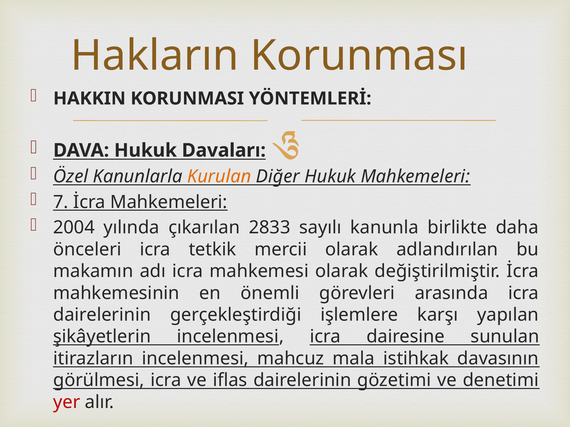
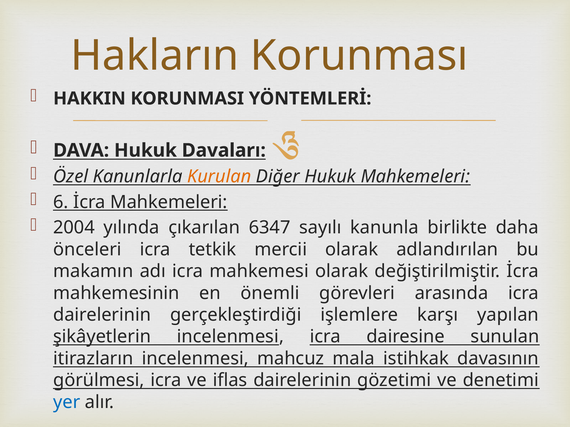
7: 7 -> 6 (61, 202)
2833: 2833 -> 6347 (270, 228)
yer colour: red -> blue (67, 403)
